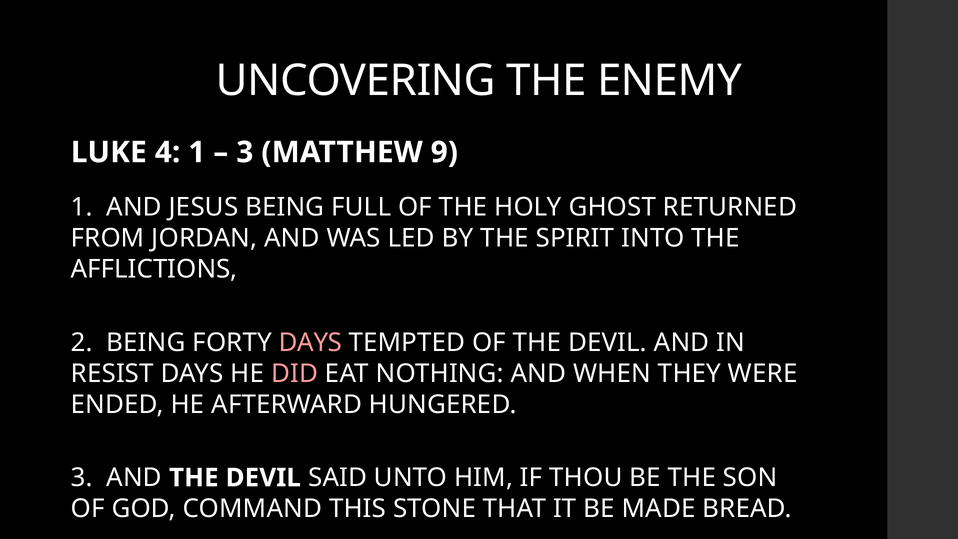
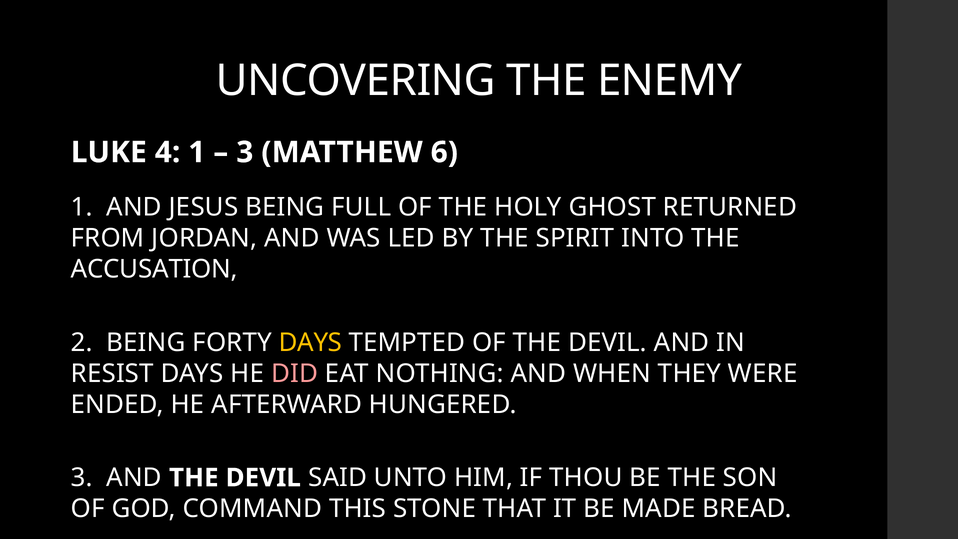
9: 9 -> 6 (444, 152)
AFFLICTIONS: AFFLICTIONS -> ACCUSATION (154, 269)
DAYS colour: pink -> yellow (310, 342)
